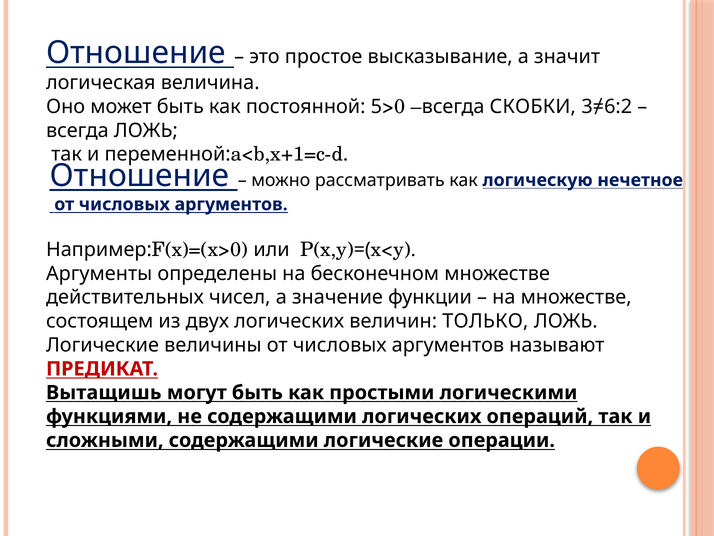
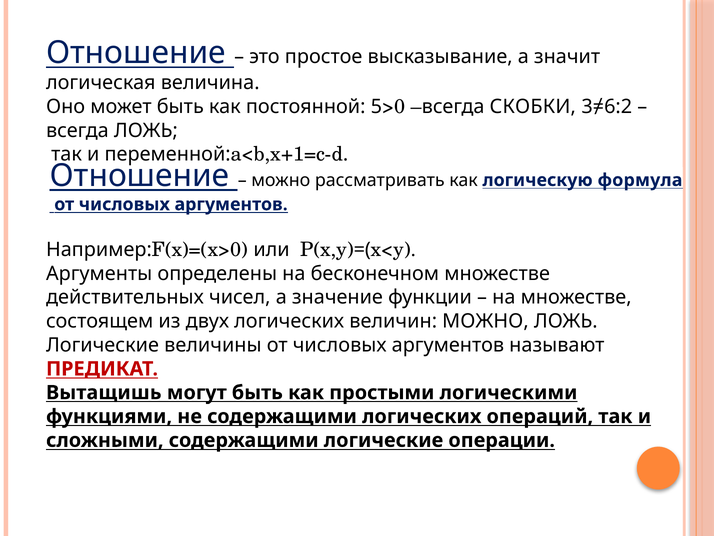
нечетное: нечетное -> формула (640, 180)
величин ТОЛЬКО: ТОЛЬКО -> МОЖНО (485, 321)
